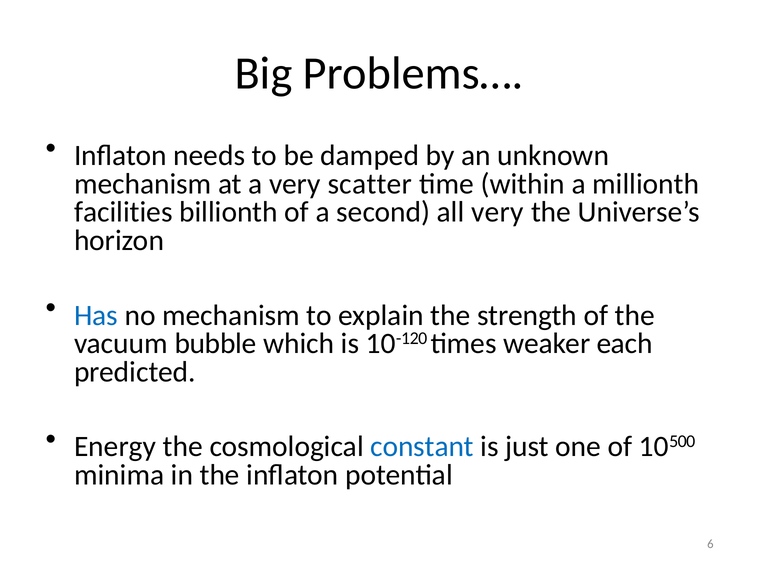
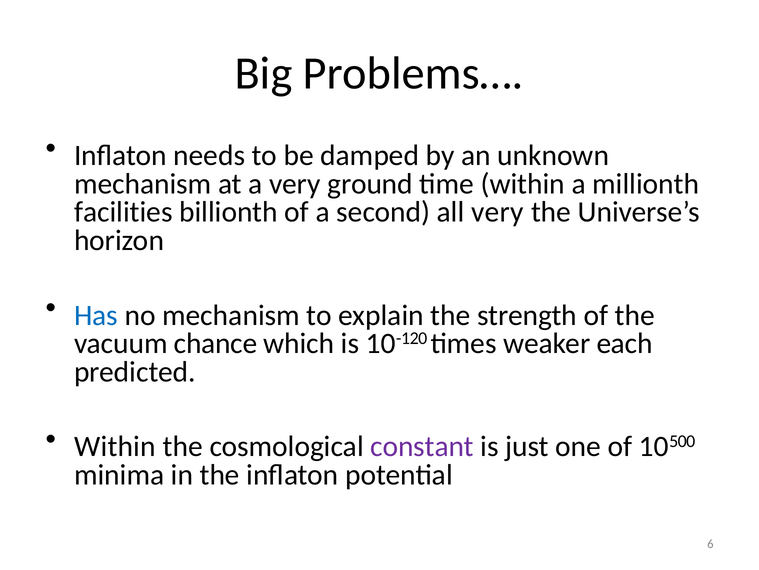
scatter: scatter -> ground (370, 184)
bubble: bubble -> chance (216, 343)
Energy: Energy -> Within (115, 446)
constant colour: blue -> purple (422, 446)
